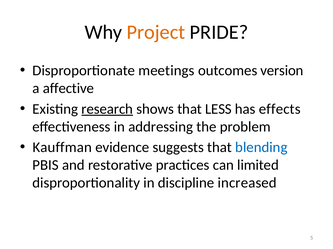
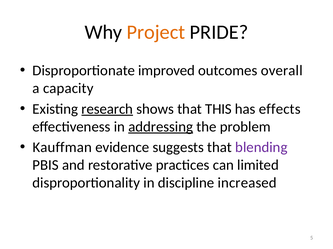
meetings: meetings -> improved (167, 71)
version: version -> overall (282, 71)
affective: affective -> capacity (68, 89)
LESS: LESS -> THIS (218, 109)
addressing underline: none -> present (161, 127)
blending colour: blue -> purple (261, 148)
